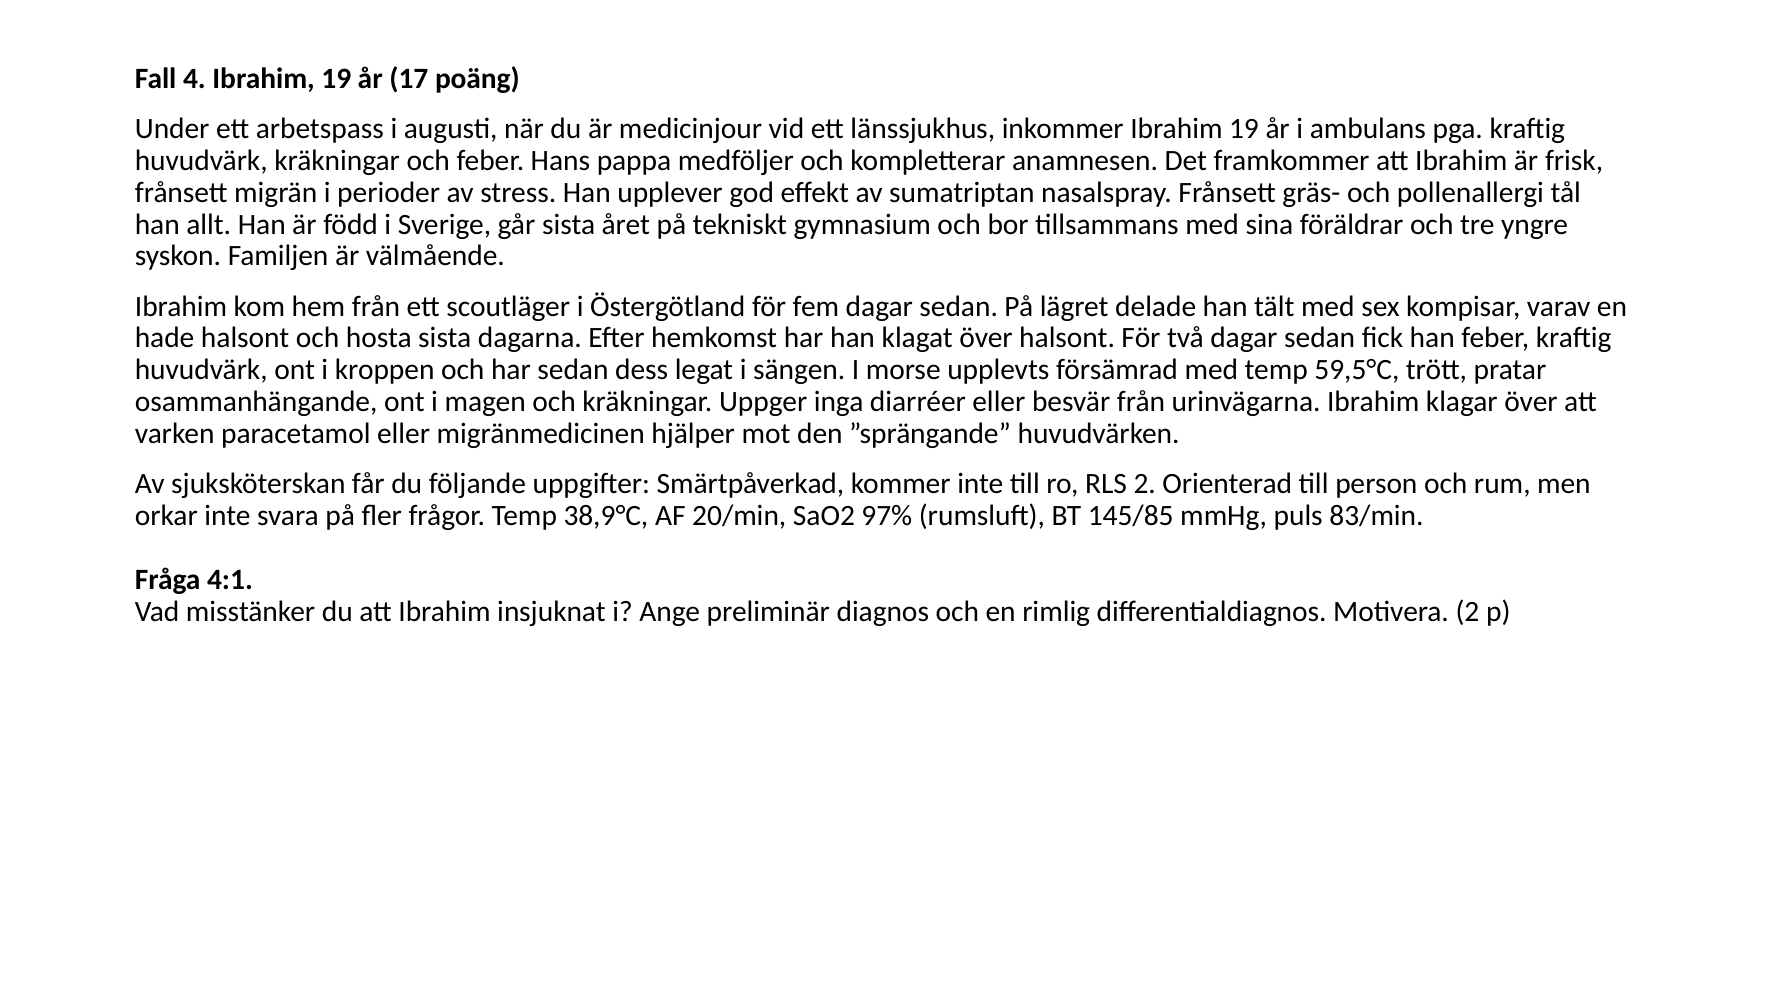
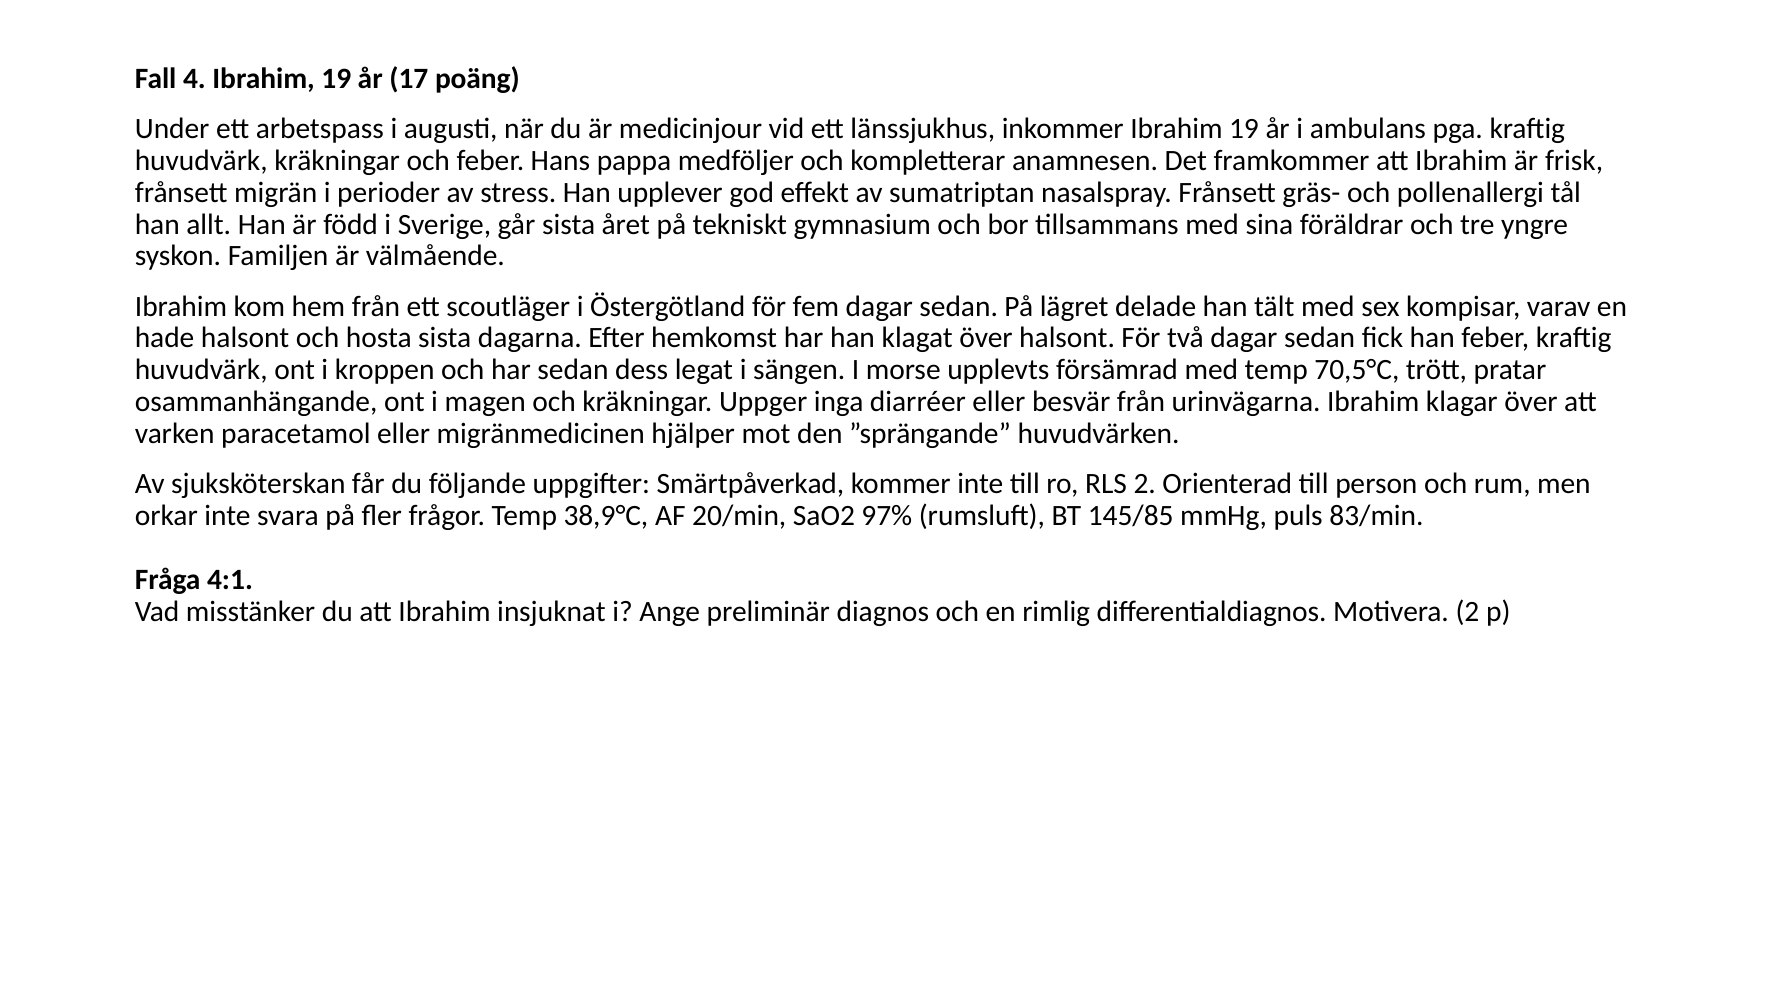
59,5°C: 59,5°C -> 70,5°C (1357, 370)
